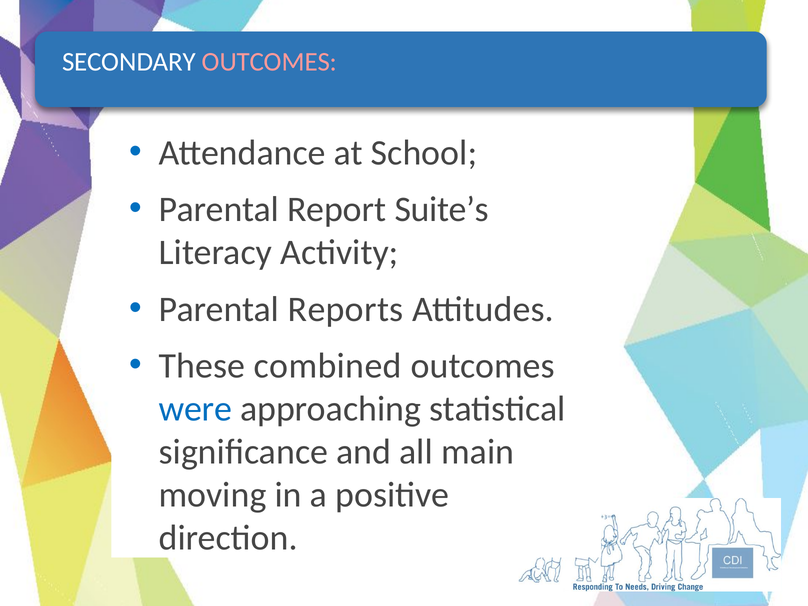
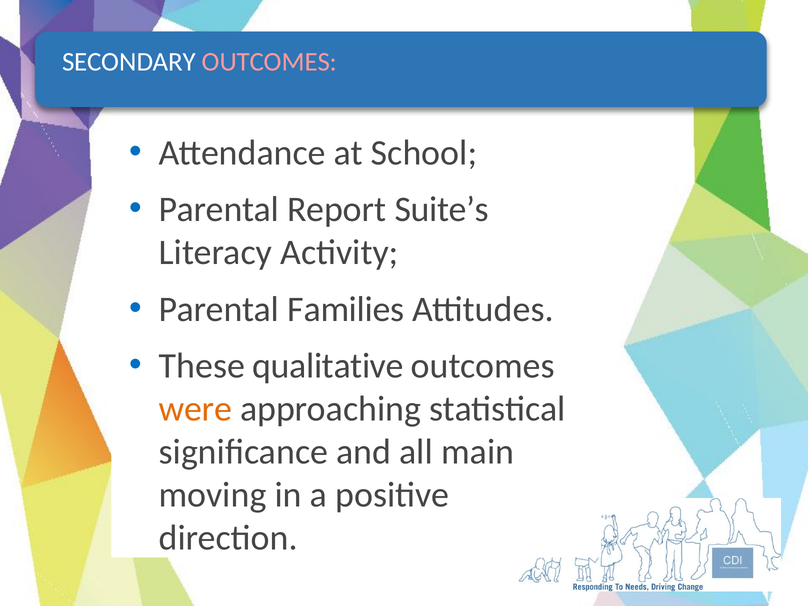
Reports: Reports -> Families (346, 309)
combined: combined -> qualitative (328, 366)
were colour: blue -> orange (195, 409)
